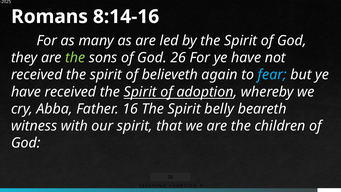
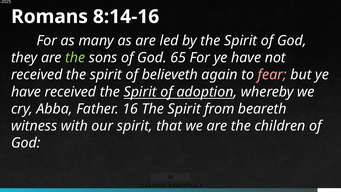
26: 26 -> 65 (178, 58)
fear colour: light blue -> pink (272, 75)
belly: belly -> from (219, 109)
